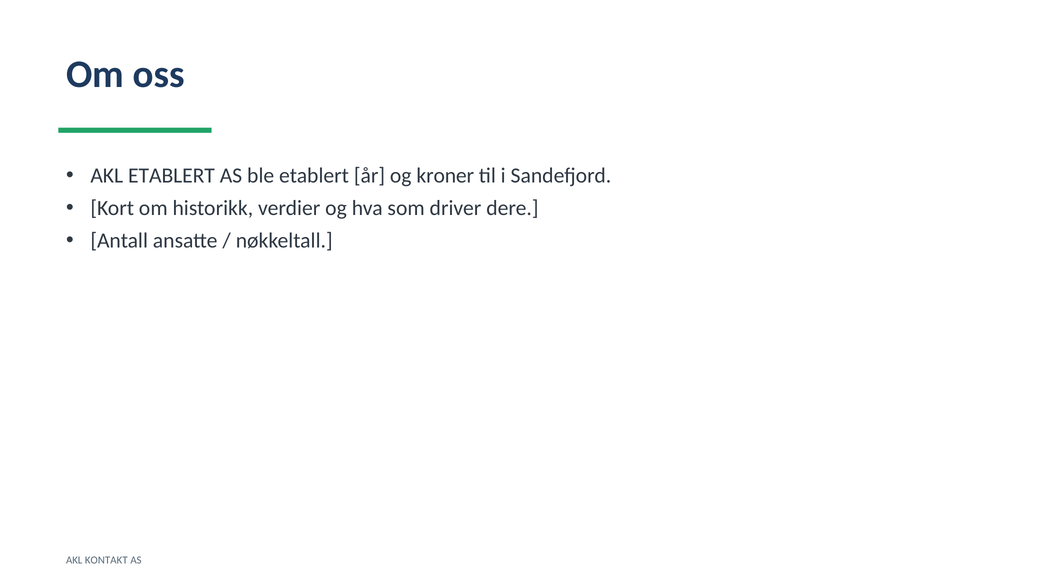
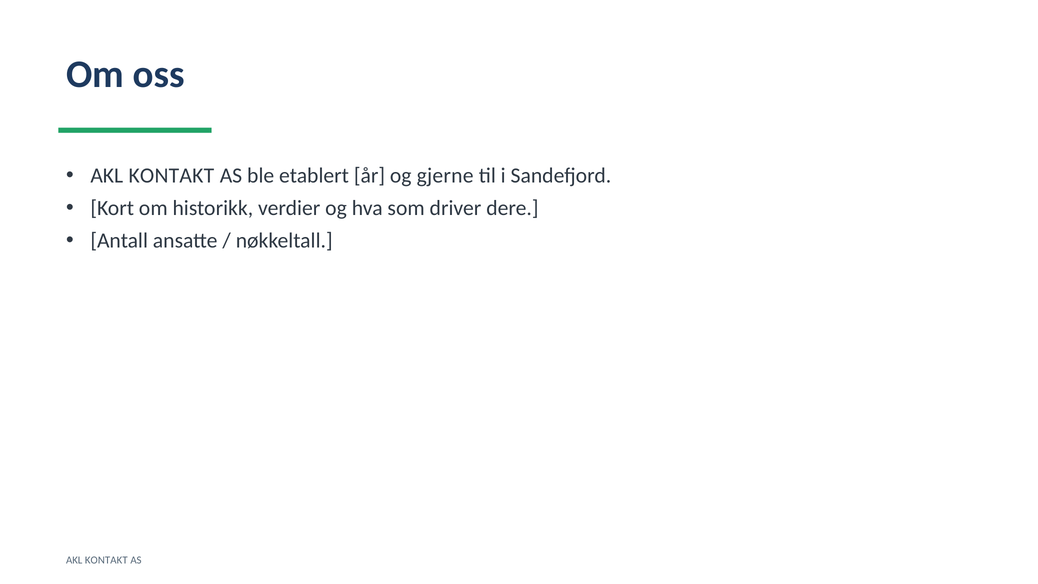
ETABLERT: ETABLERT -> KONTAKT (171, 176)
kroner: kroner -> gjerne (445, 176)
